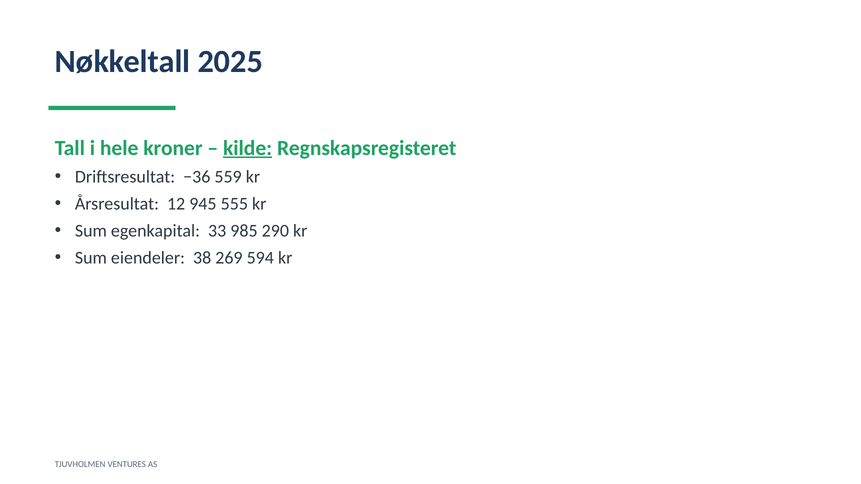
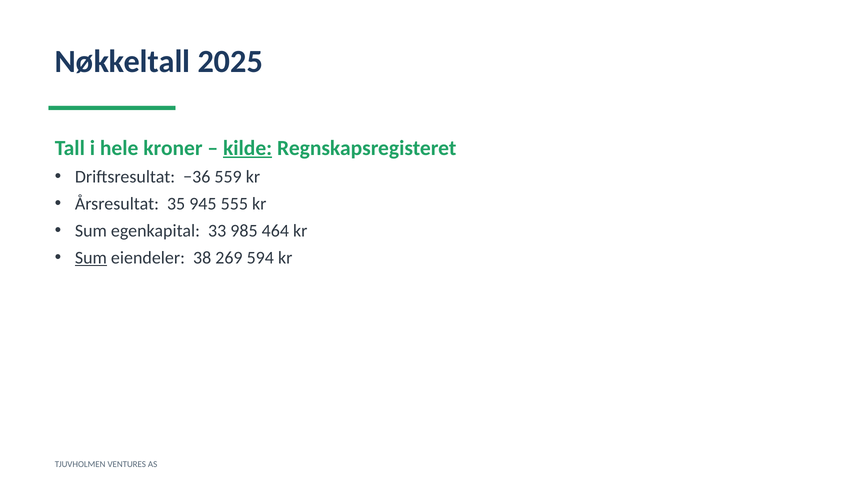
12: 12 -> 35 (176, 204)
290: 290 -> 464 (275, 231)
Sum underline: none -> present (91, 258)
